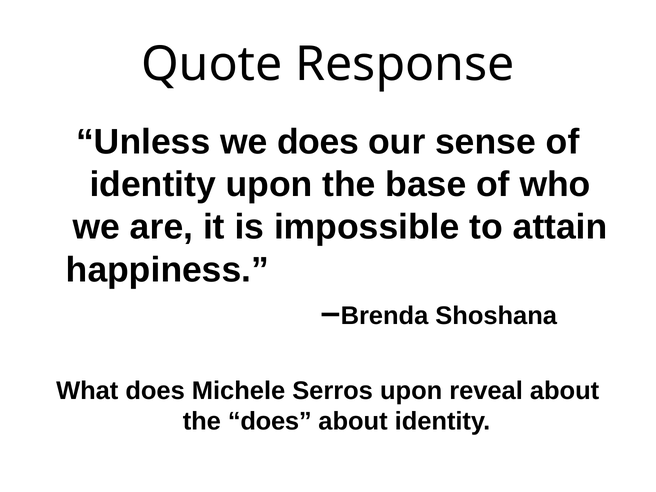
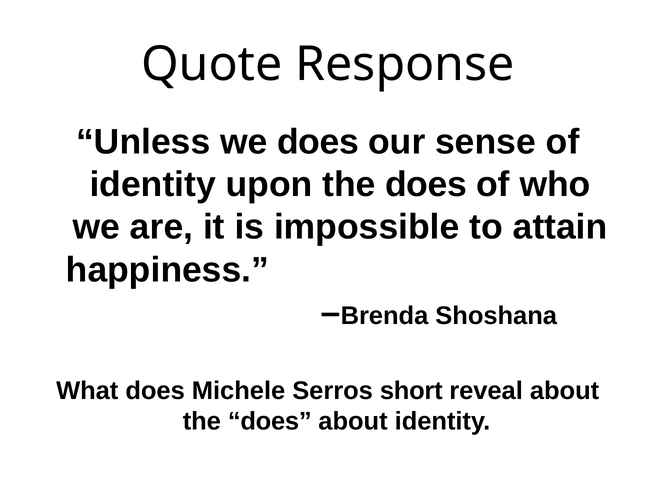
upon the base: base -> does (426, 185)
Serros upon: upon -> short (411, 391)
